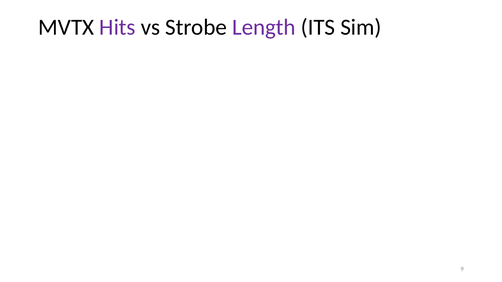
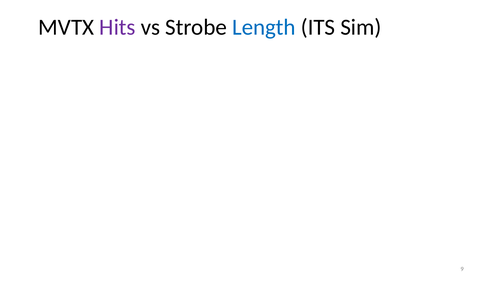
Length colour: purple -> blue (264, 27)
